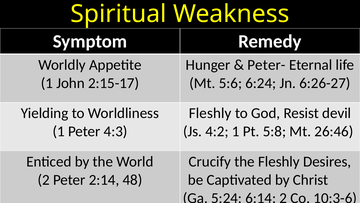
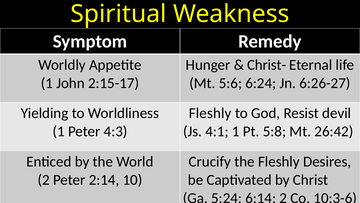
Peter-: Peter- -> Christ- (267, 65)
4:2: 4:2 -> 4:1 (217, 131)
26:46: 26:46 -> 26:42 (334, 131)
48: 48 -> 10 (132, 179)
